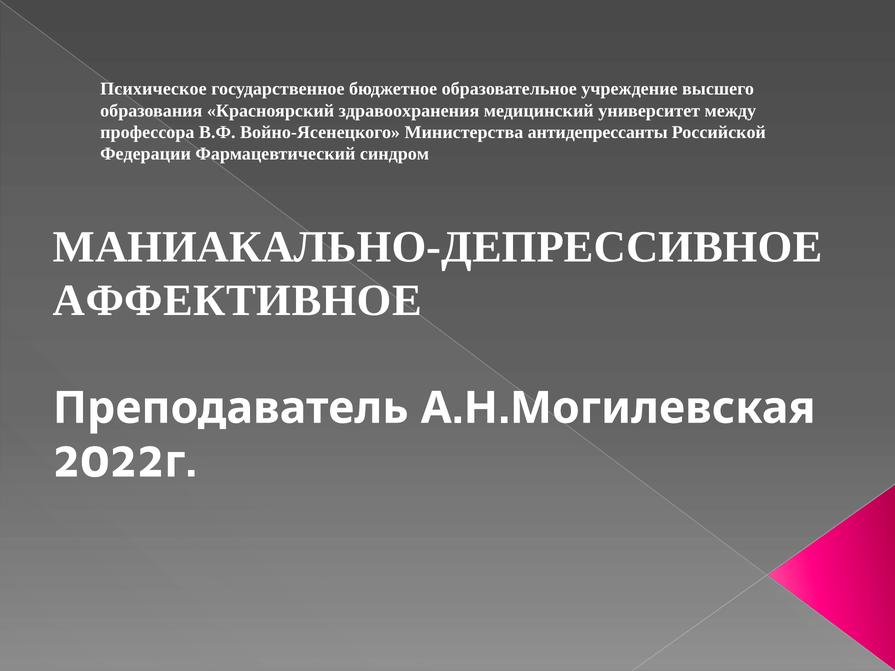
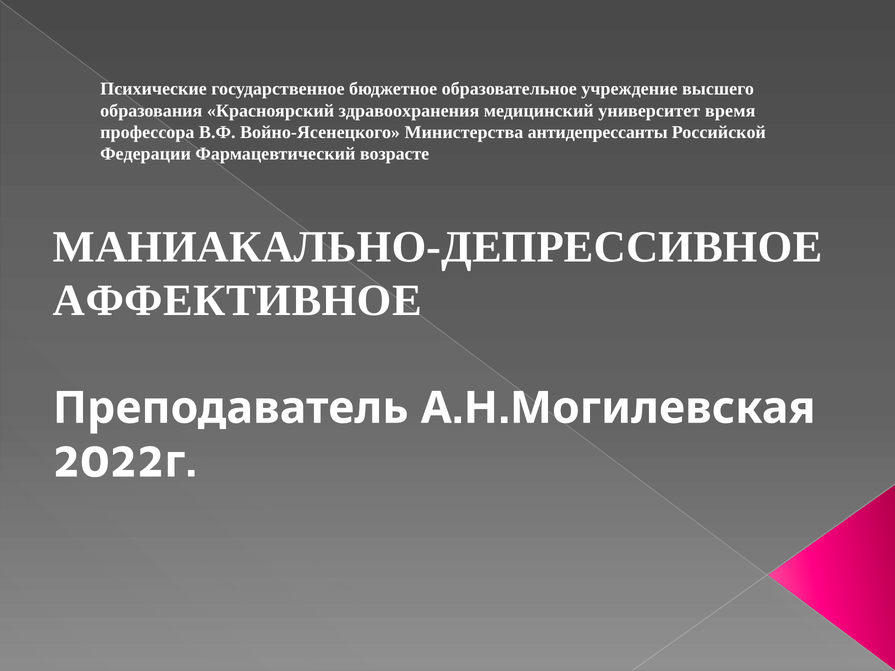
Психическое: Психическое -> Психические (154, 89)
между: между -> время (730, 111)
синдром: синдром -> возрасте (395, 154)
